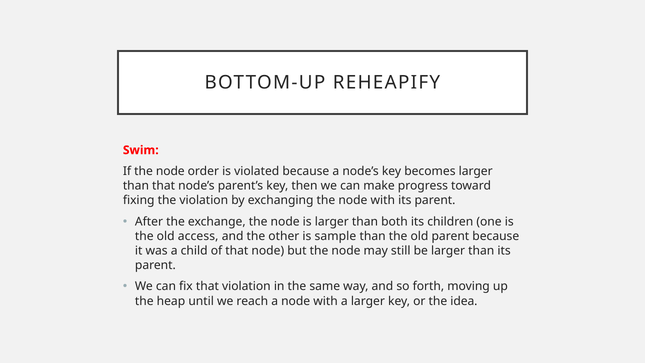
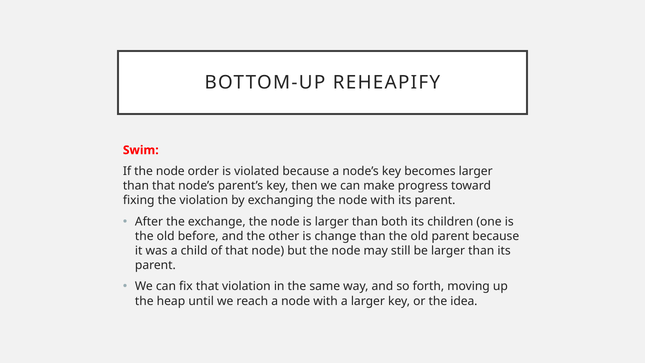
access: access -> before (198, 236)
sample: sample -> change (335, 236)
